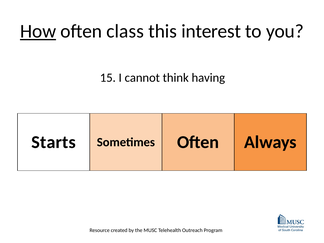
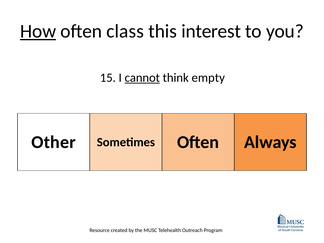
cannot underline: none -> present (142, 78)
having: having -> empty (208, 78)
Starts: Starts -> Other (54, 142)
